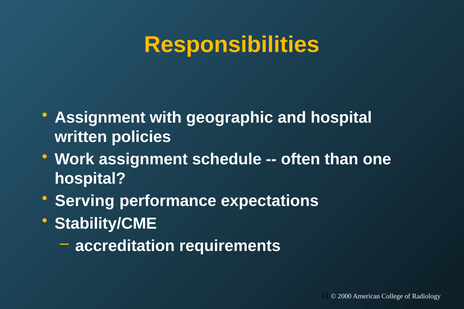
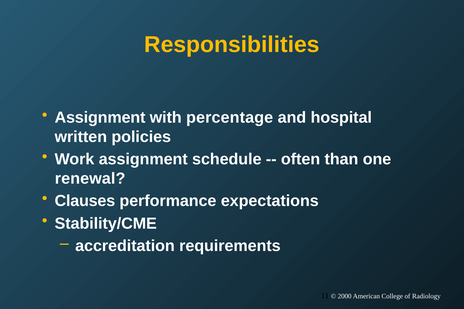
geographic: geographic -> percentage (230, 118)
hospital: hospital -> renewal (90, 179)
Serving: Serving -> Clauses (85, 201)
